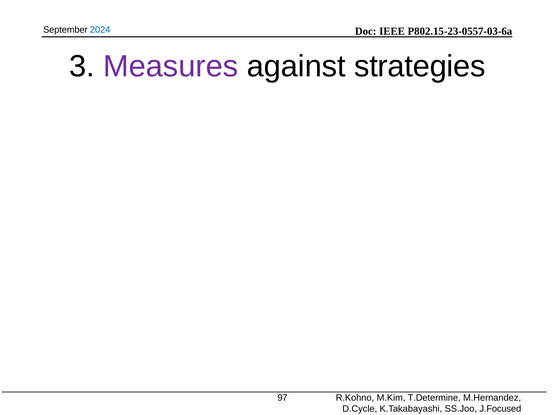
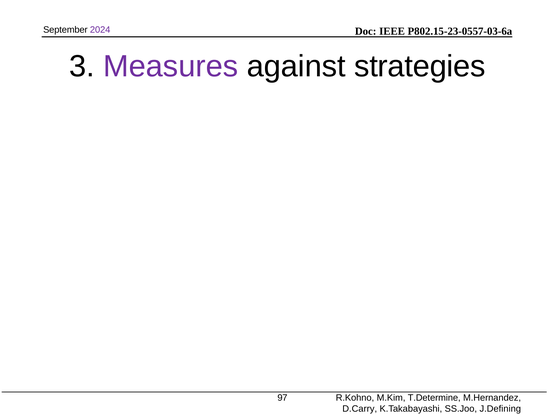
2024 colour: blue -> purple (100, 30)
D.Cycle: D.Cycle -> D.Carry (360, 409)
J.Focused: J.Focused -> J.Defining (500, 409)
